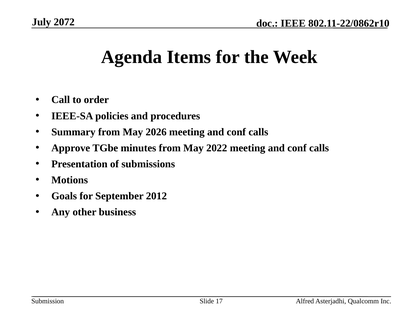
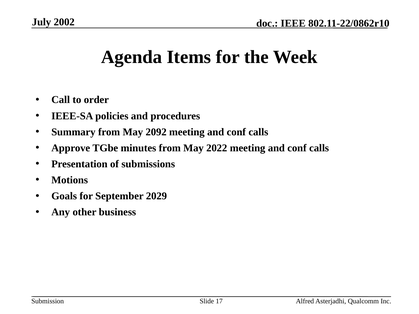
2072: 2072 -> 2002 (64, 22)
2026: 2026 -> 2092 (156, 132)
2012: 2012 -> 2029 (156, 196)
